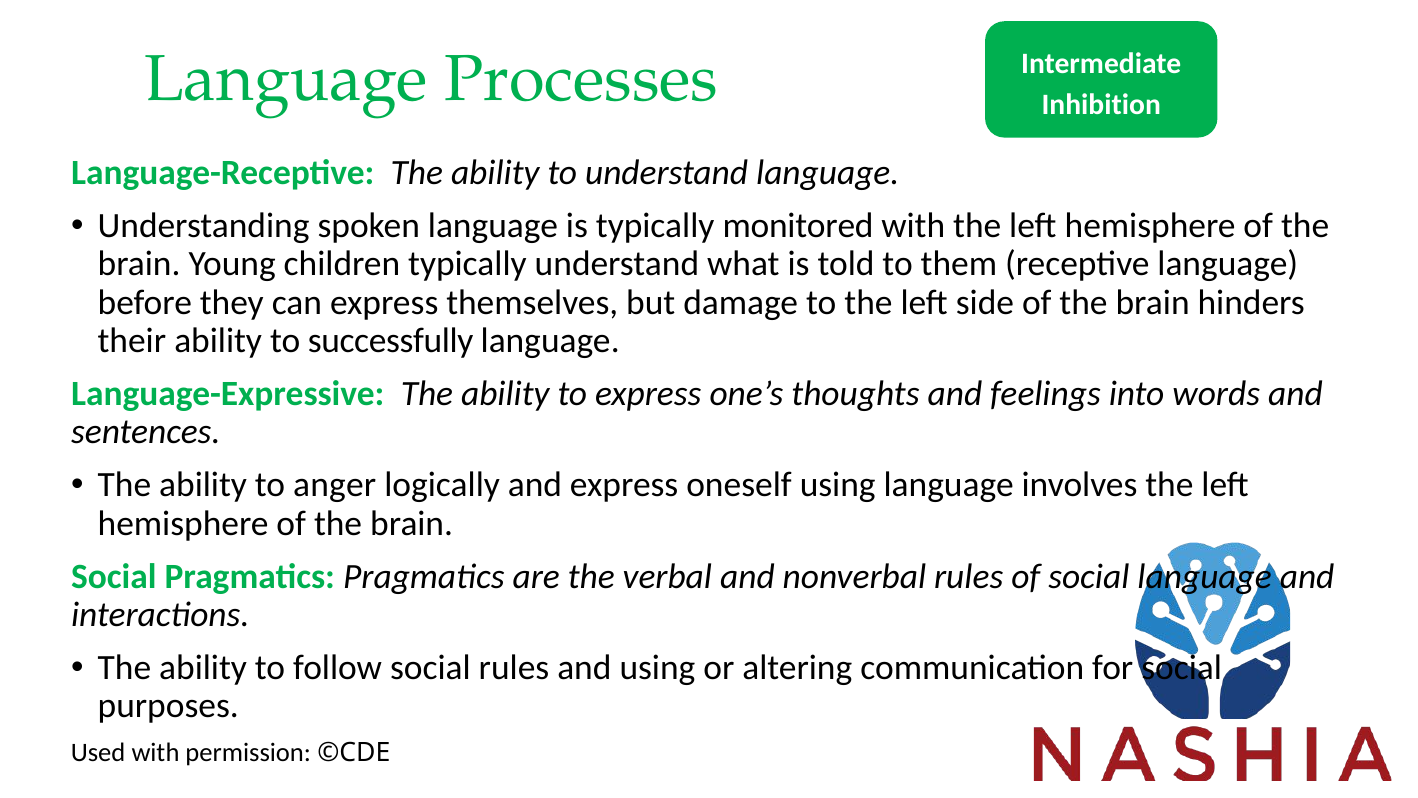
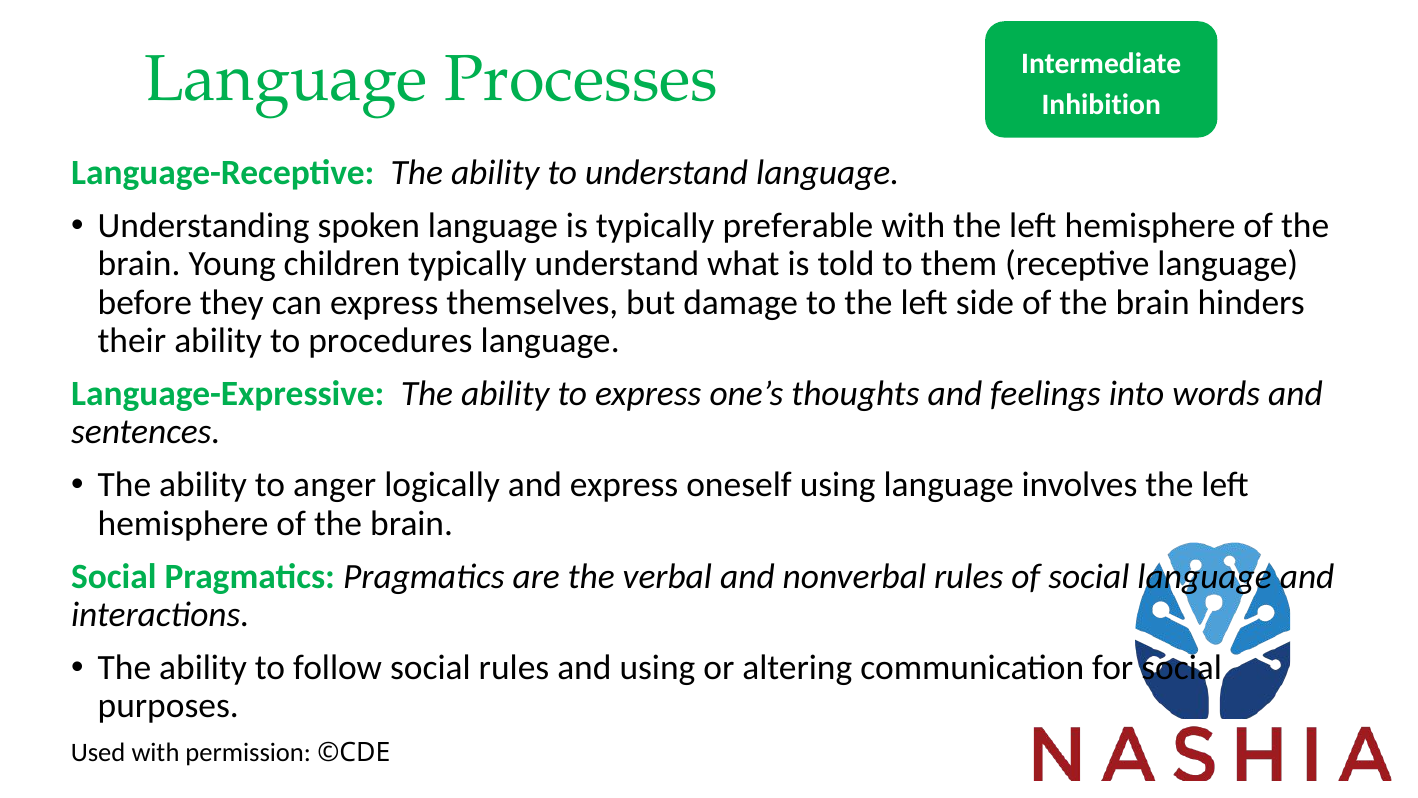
monitored: monitored -> preferable (798, 226)
successfully: successfully -> procedures (390, 341)
